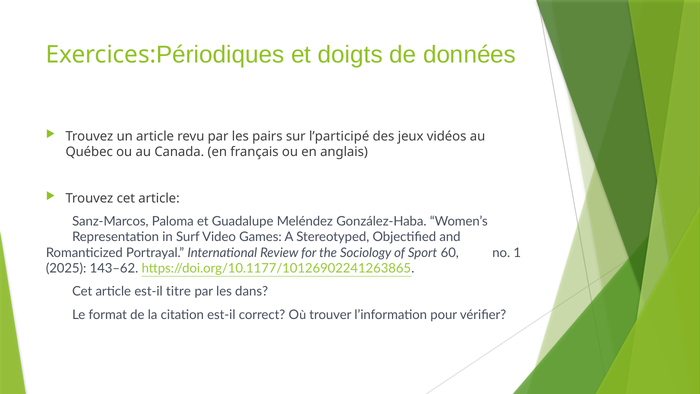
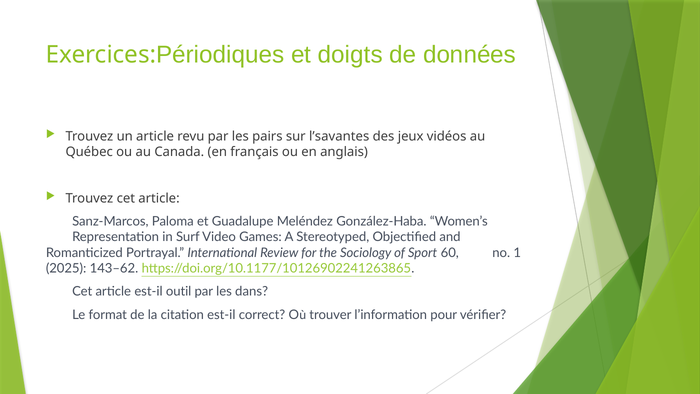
l’participé: l’participé -> l’savantes (339, 136)
titre: titre -> outil (179, 291)
